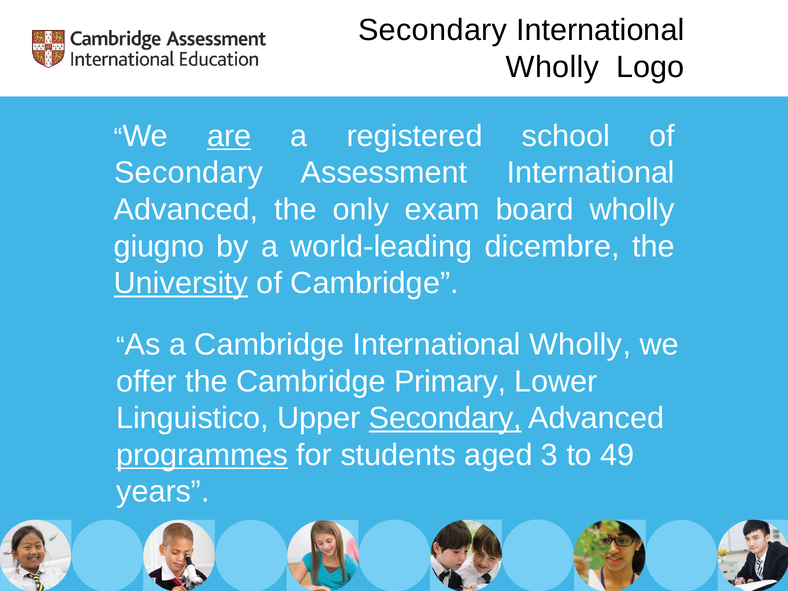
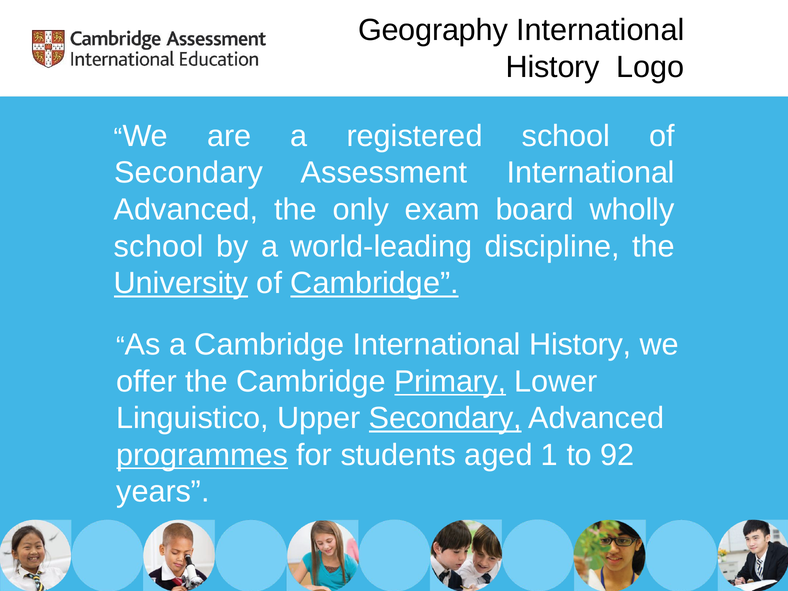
Secondary: Secondary -> Geography (433, 30)
Wholly: Wholly -> History (553, 67)
are underline: present -> none (229, 136)
giugno: giugno -> school (159, 246)
dicembre: dicembre -> discipline (552, 246)
Cambridge underline: none -> present (375, 283)
Cambridge International Wholly: Wholly -> History (580, 345)
Primary underline: none -> present (450, 381)
3: 3 -> 1 (549, 455)
49: 49 -> 92 (617, 455)
